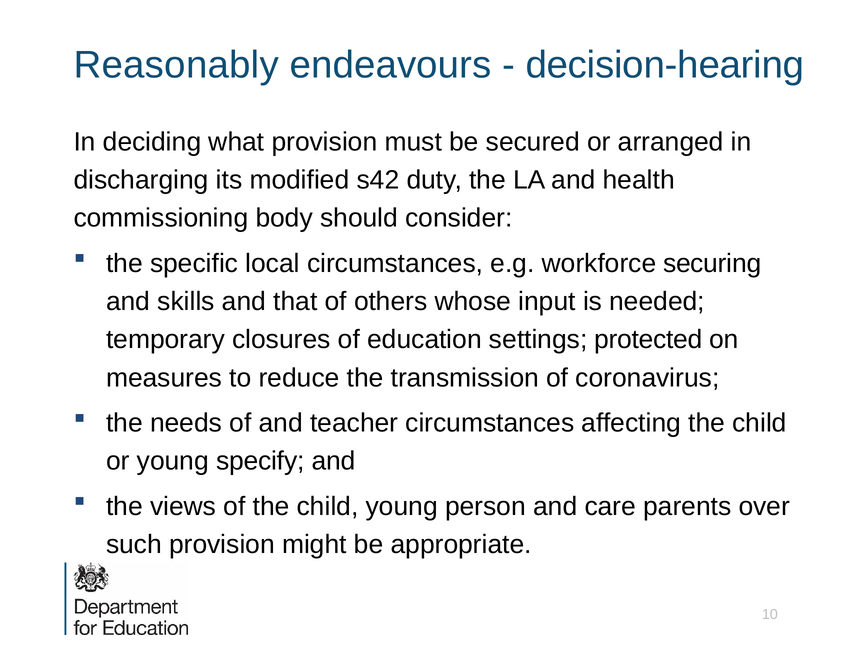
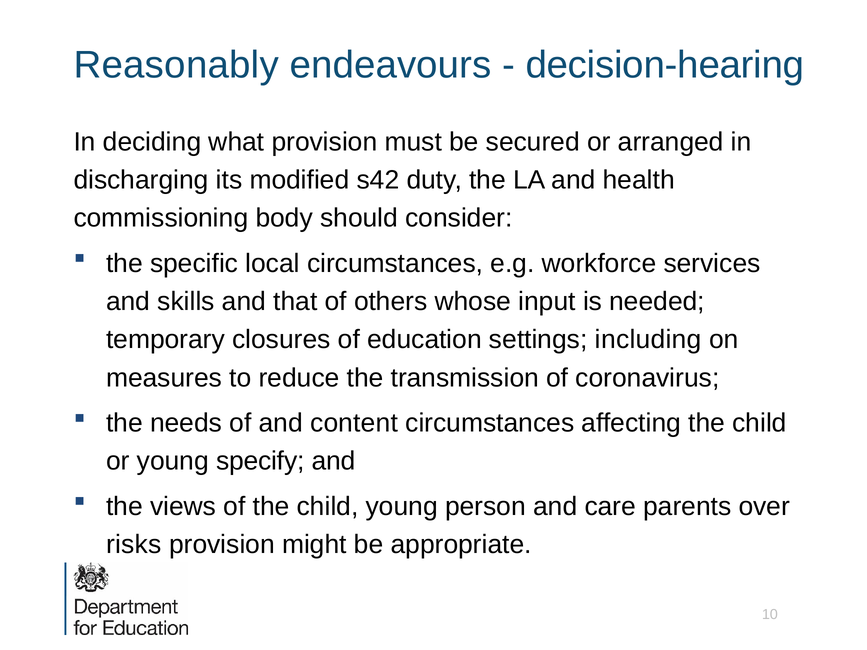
securing: securing -> services (712, 264)
protected: protected -> including (648, 340)
teacher: teacher -> content (354, 423)
such: such -> risks (134, 545)
